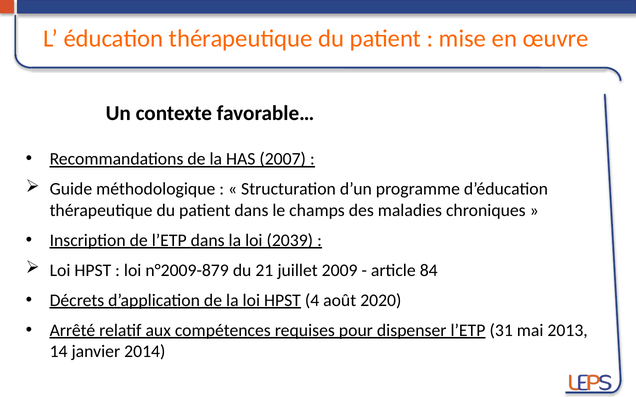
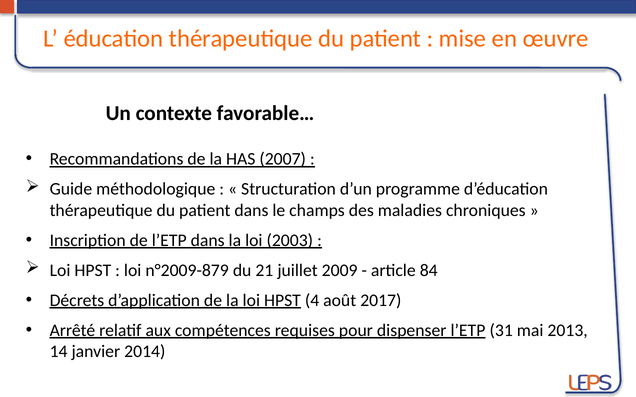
2039: 2039 -> 2003 (290, 241)
2020: 2020 -> 2017 (381, 301)
